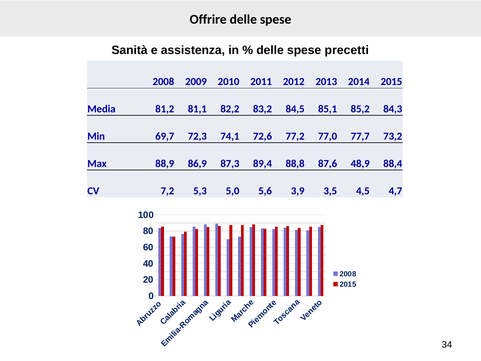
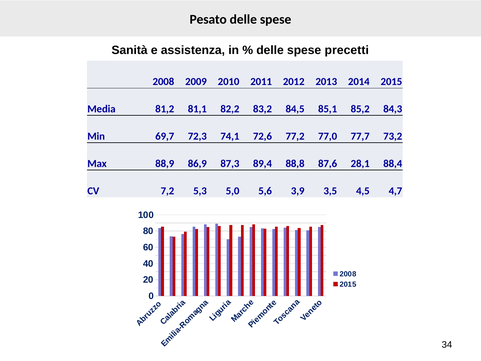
Offrire: Offrire -> Pesato (208, 19)
48,9: 48,9 -> 28,1 (360, 163)
